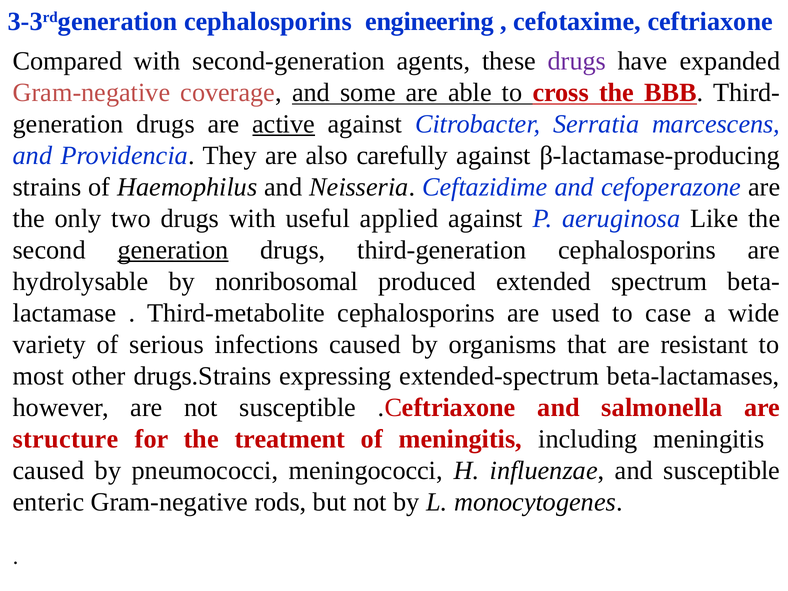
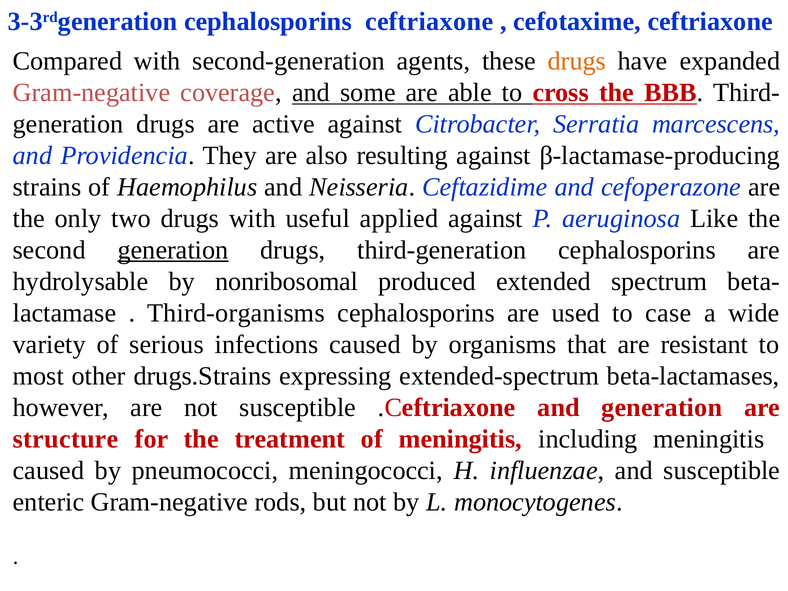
cephalosporins engineering: engineering -> ceftriaxone (429, 21)
drugs colour: purple -> orange (577, 61)
active underline: present -> none (284, 124)
carefully: carefully -> resulting (402, 155)
Third-metabolite: Third-metabolite -> Third-organisms (236, 313)
and salmonella: salmonella -> generation (662, 408)
